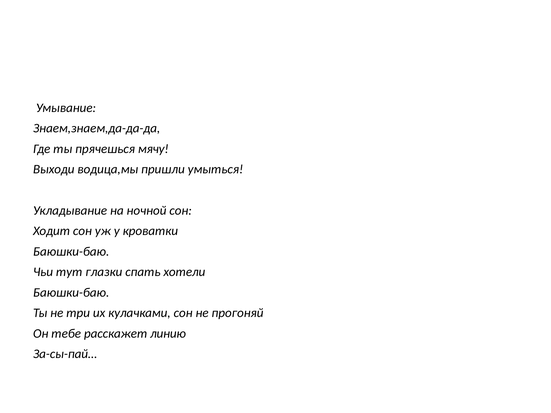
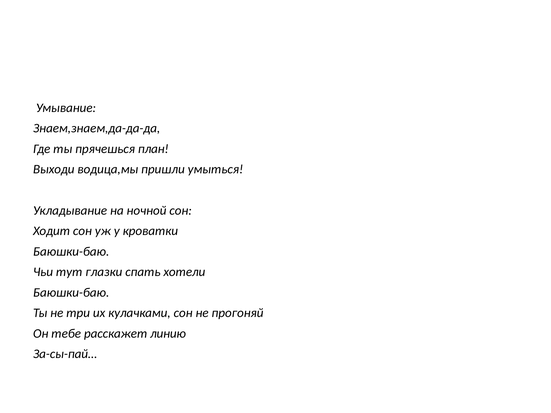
мячу: мячу -> план (153, 149)
